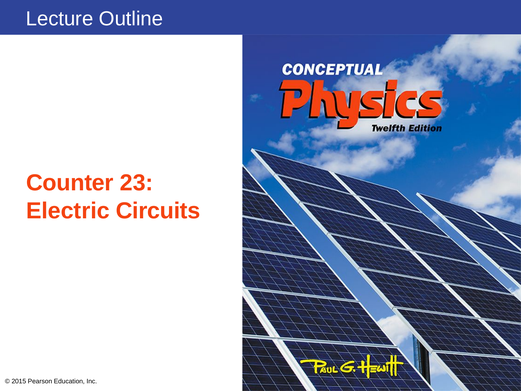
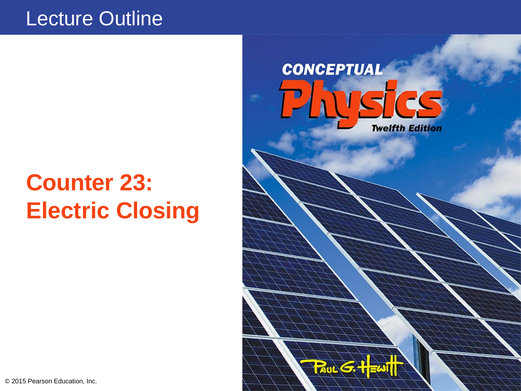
Circuits: Circuits -> Closing (158, 211)
